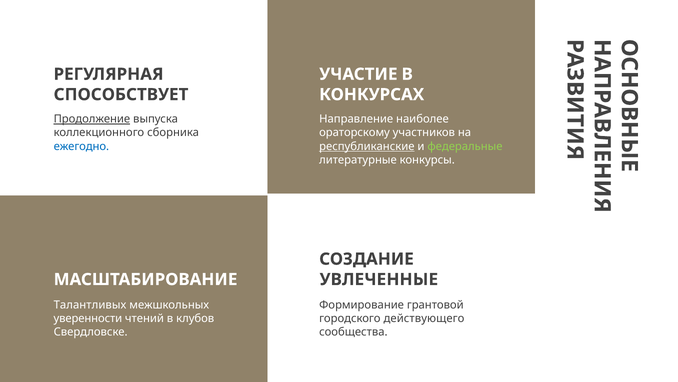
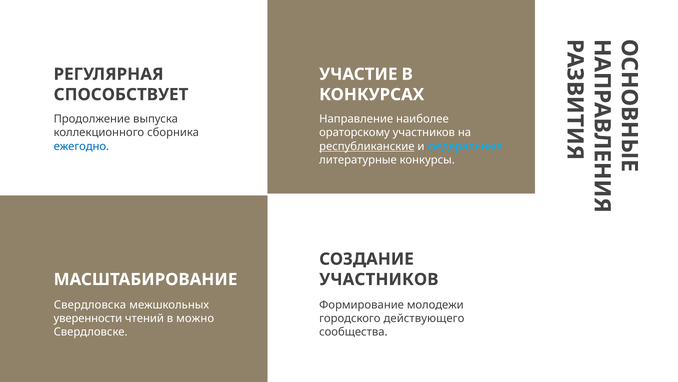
Продолжение underline: present -> none (92, 119)
федеральные colour: light green -> light blue (465, 146)
УВЛЕЧЕННЫЕ: УВЛЕЧЕННЫЕ -> УЧАСТНИКОВ (379, 279)
Талантливых: Талантливых -> Свердловска (90, 305)
грантовой: грантовой -> молодежи (435, 305)
клубов: клубов -> можно (195, 318)
